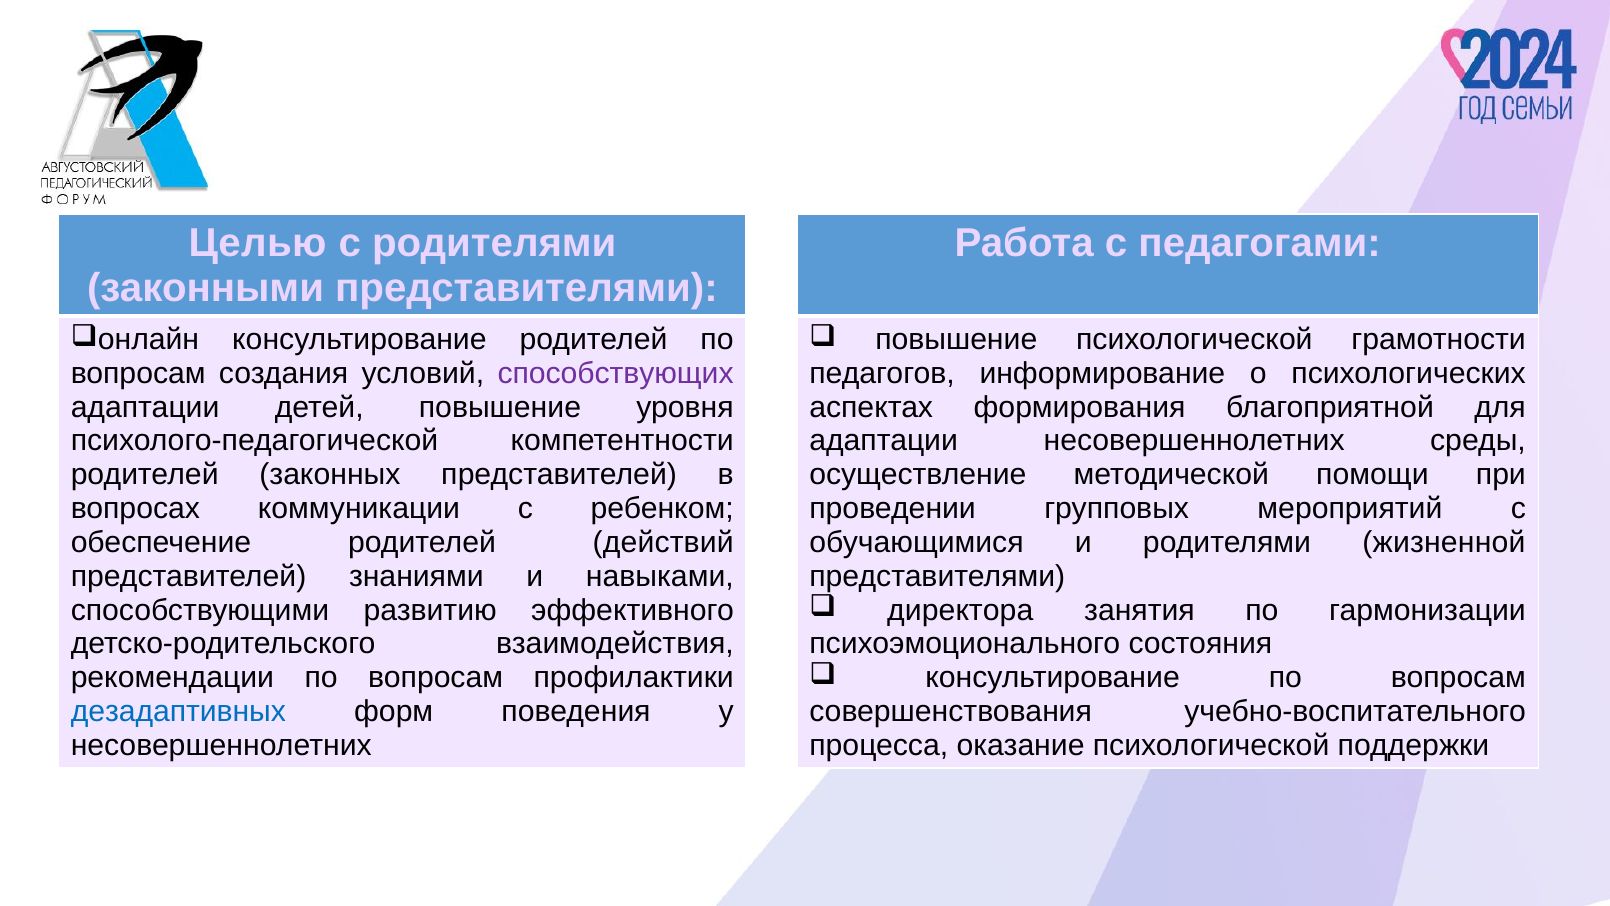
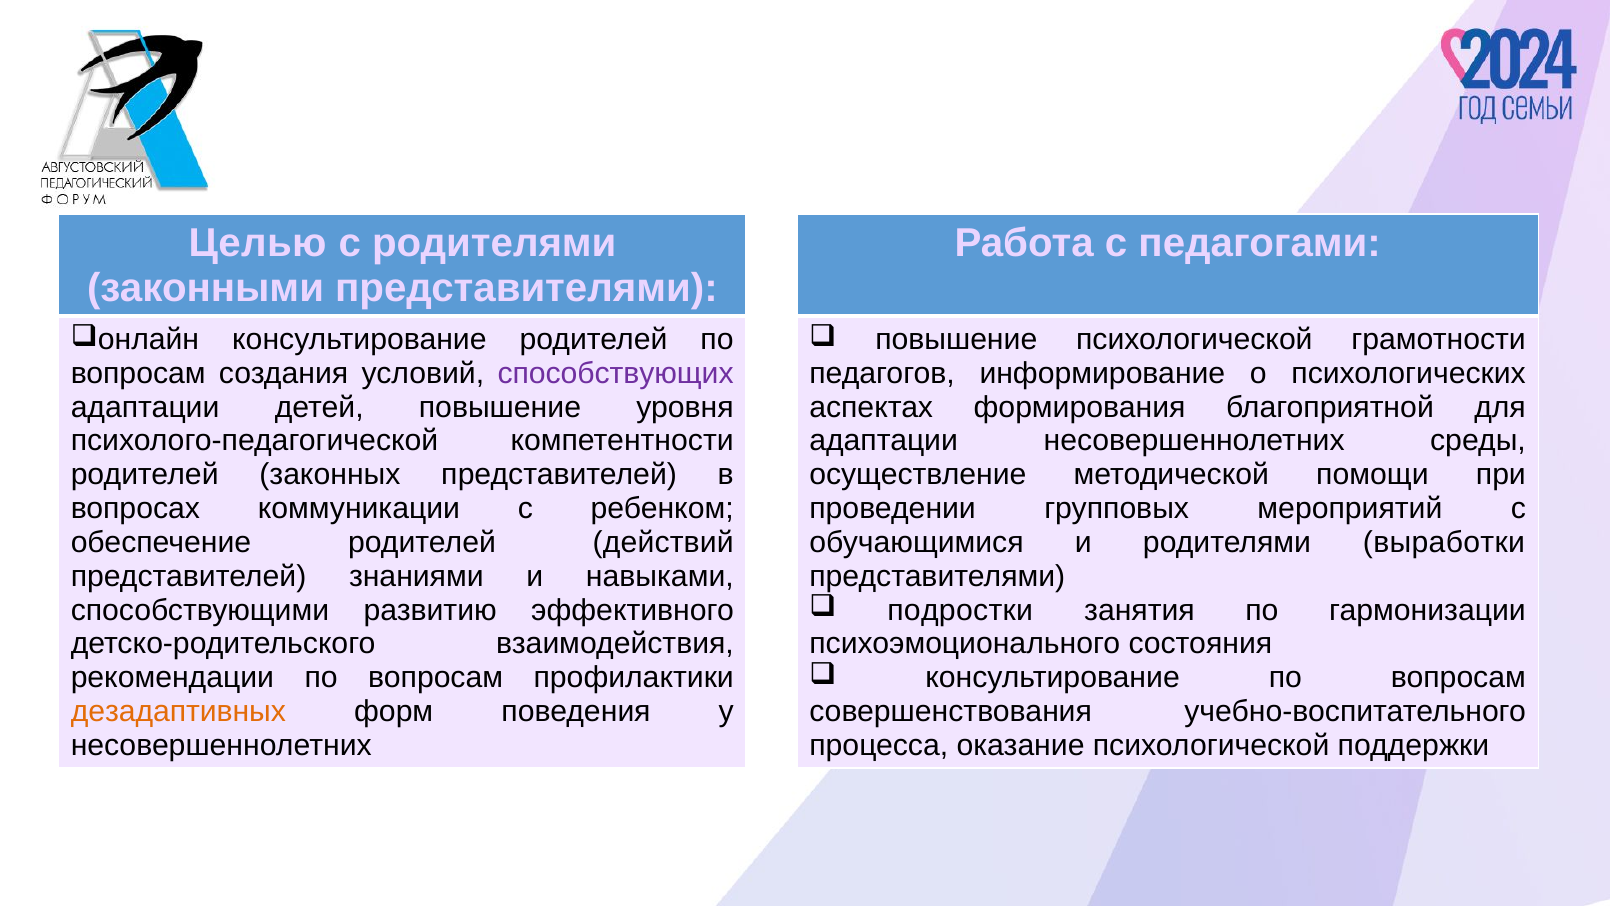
жизненной: жизненной -> выработки (1444, 542)
директора: директора -> подростки (960, 610)
дезадаптивных colour: blue -> orange (178, 711)
